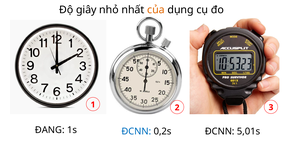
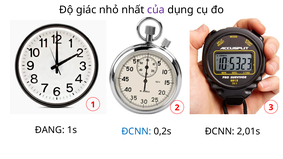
giây: giây -> giác (86, 10)
của colour: orange -> purple (156, 10)
5,01s: 5,01s -> 2,01s (249, 131)
